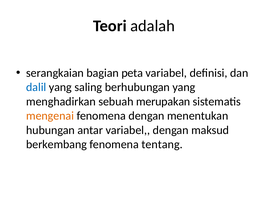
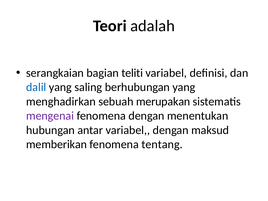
peta: peta -> teliti (132, 73)
mengenai colour: orange -> purple (50, 116)
berkembang: berkembang -> memberikan (57, 144)
